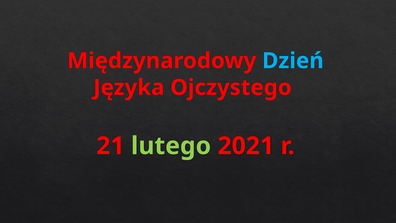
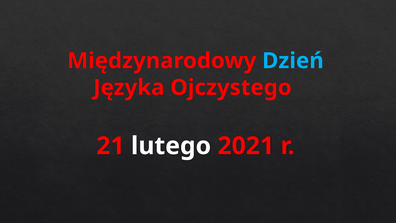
lutego colour: light green -> white (171, 146)
